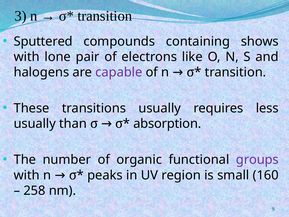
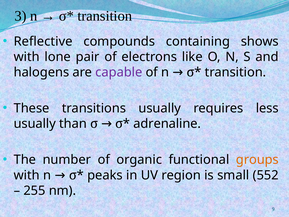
Sputtered: Sputtered -> Reflective (43, 41)
absorption: absorption -> adrenaline (167, 124)
groups colour: purple -> orange (257, 160)
160: 160 -> 552 (266, 175)
258: 258 -> 255 (34, 190)
